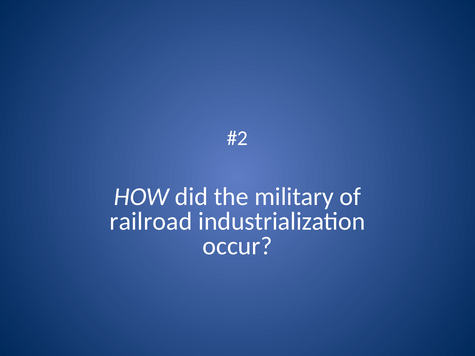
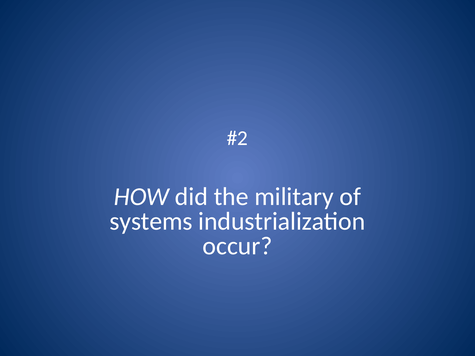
railroad: railroad -> systems (151, 222)
